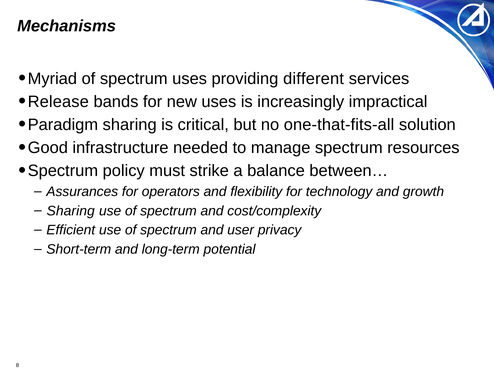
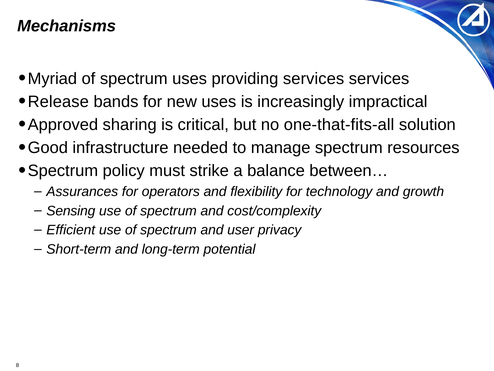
providing different: different -> services (314, 78)
Paradigm: Paradigm -> Approved (63, 125)
Sharing: Sharing -> Sensing (71, 211)
